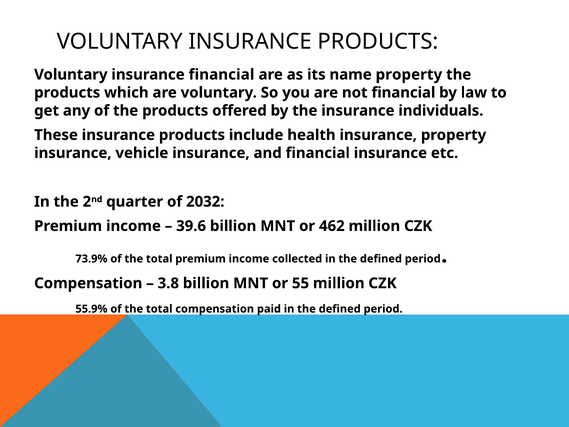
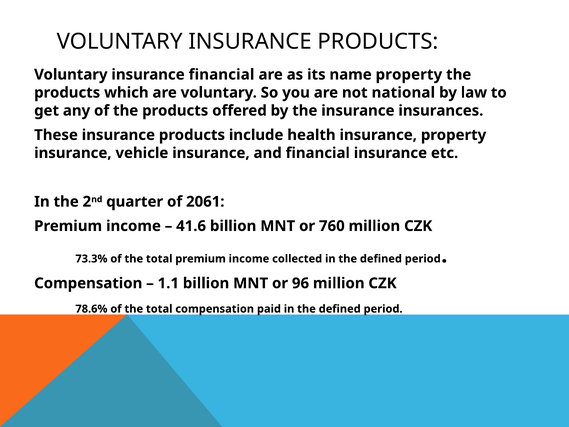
not financial: financial -> national (403, 93)
individuals: individuals -> insurances (441, 111)
2032: 2032 -> 2061 (205, 202)
39.6: 39.6 -> 41.6 (191, 226)
462: 462 -> 760 (332, 226)
73.9%: 73.9% -> 73.3% (91, 259)
3.8: 3.8 -> 1.1 (168, 283)
55: 55 -> 96 (301, 283)
55.9%: 55.9% -> 78.6% (91, 309)
